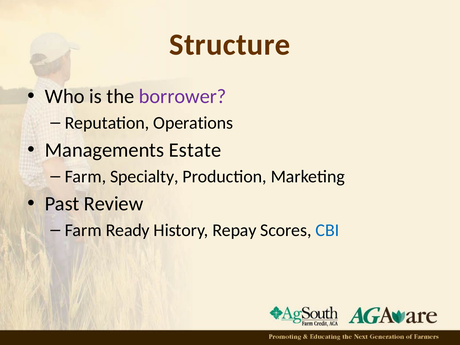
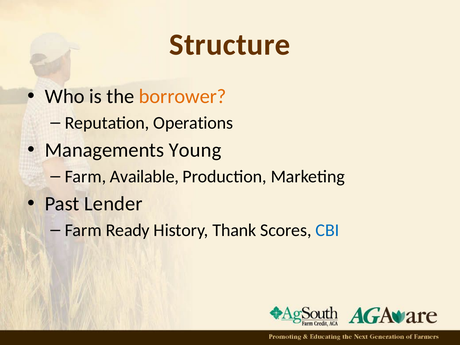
borrower colour: purple -> orange (183, 96)
Estate: Estate -> Young (195, 150)
Specialty: Specialty -> Available (144, 177)
Review: Review -> Lender (113, 204)
Repay: Repay -> Thank (234, 230)
